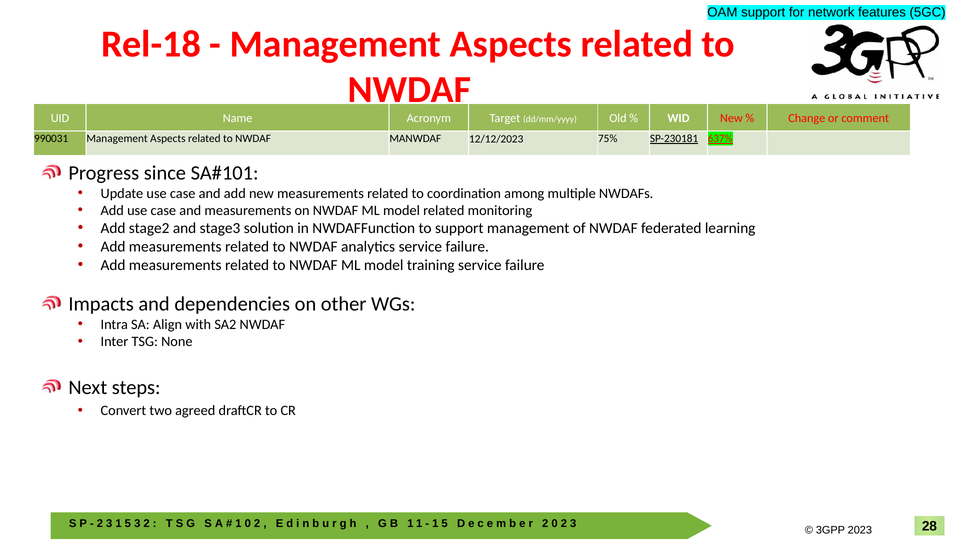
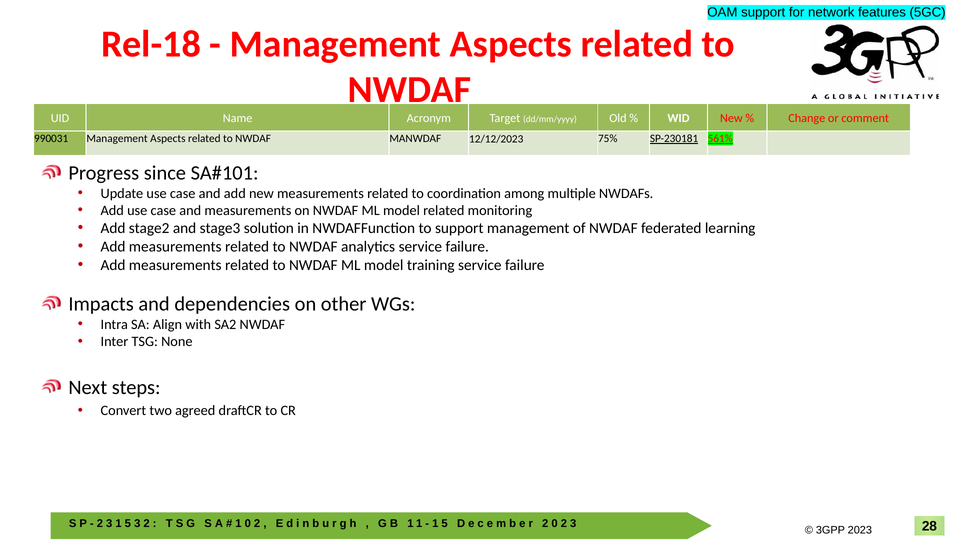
637%: 637% -> 561% (720, 139)
